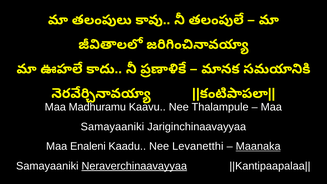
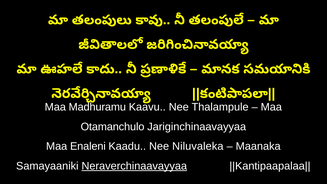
Samayaaniki: Samayaaniki -> Otamanchulo (113, 127)
Levanetthi: Levanetthi -> Niluvaleka (198, 146)
Maanaka underline: present -> none (258, 146)
